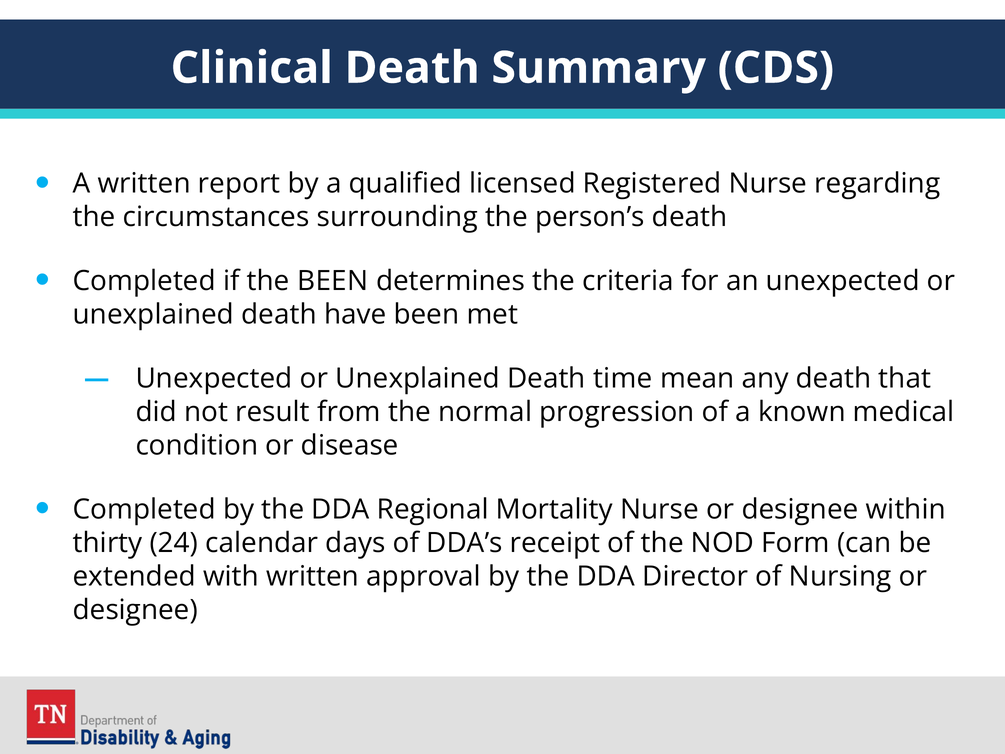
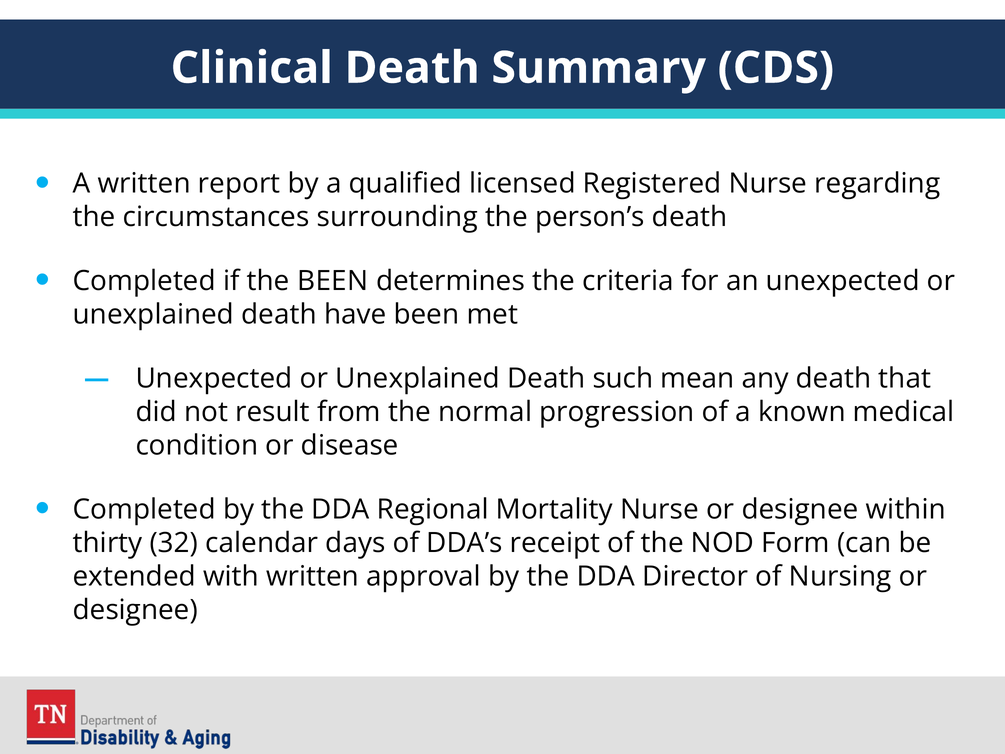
time: time -> such (623, 378)
24: 24 -> 32 (174, 543)
